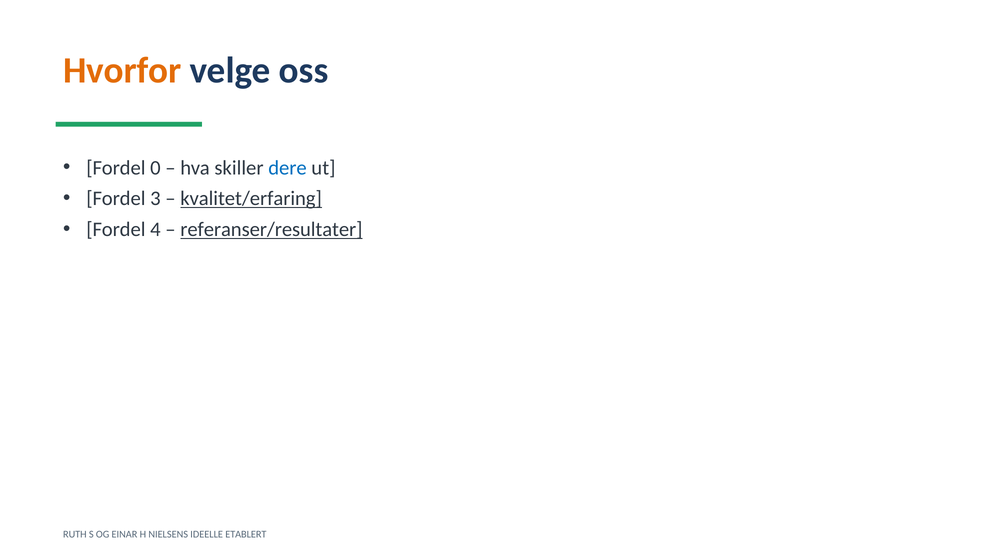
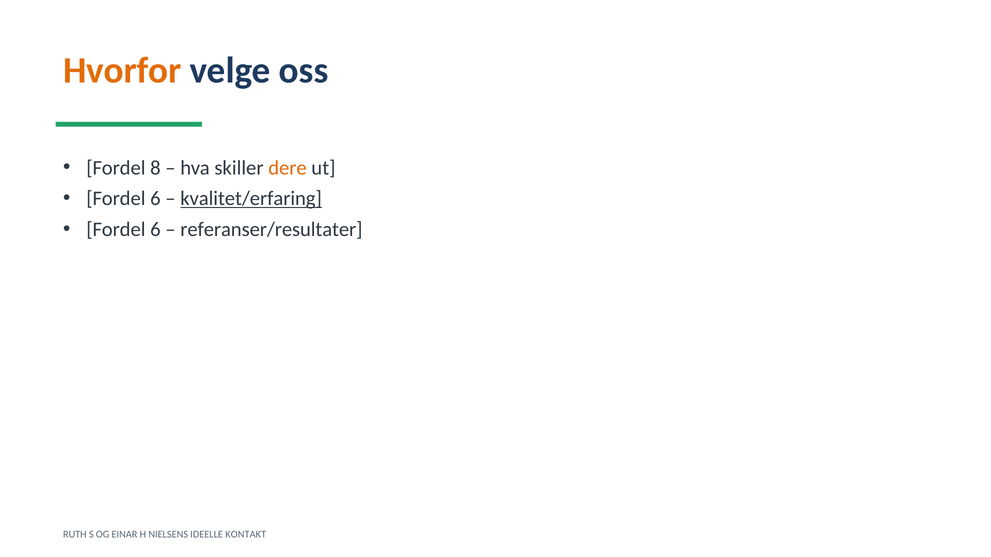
0: 0 -> 8 (155, 168)
dere colour: blue -> orange (287, 168)
3: 3 -> 6 (155, 199)
4: 4 -> 6 (155, 230)
referanser/resultater underline: present -> none (271, 230)
ETABLERT: ETABLERT -> KONTAKT (246, 535)
